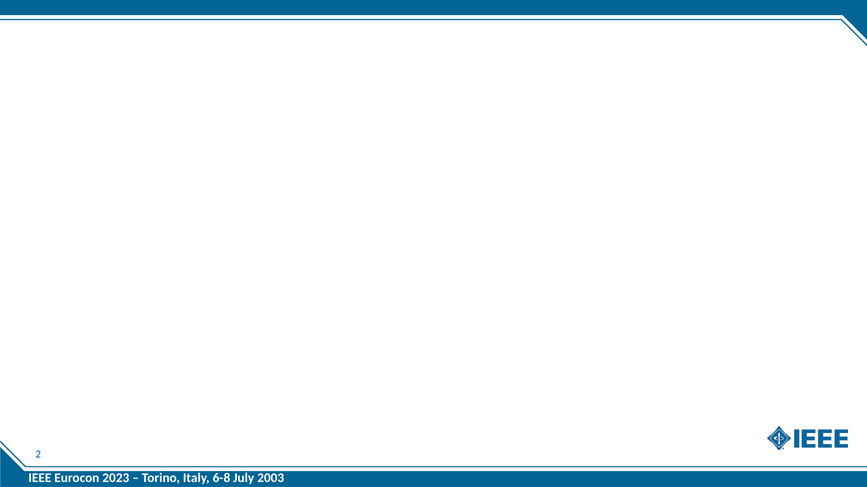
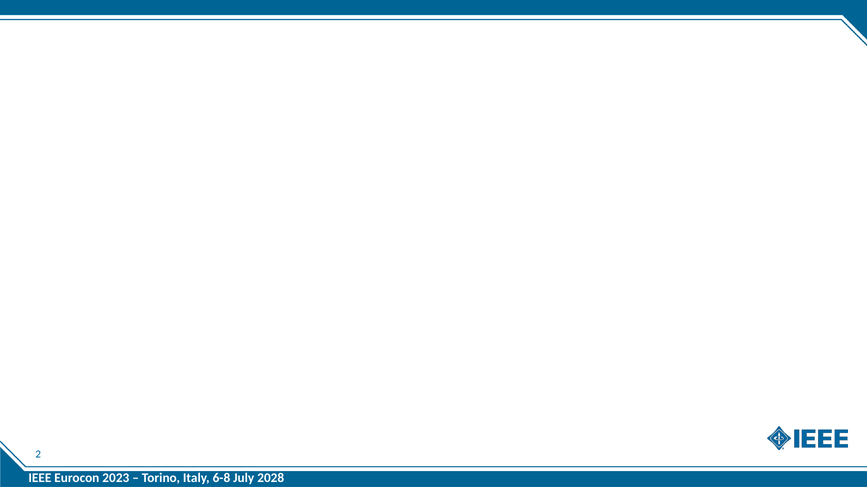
2003: 2003 -> 2028 (271, 479)
